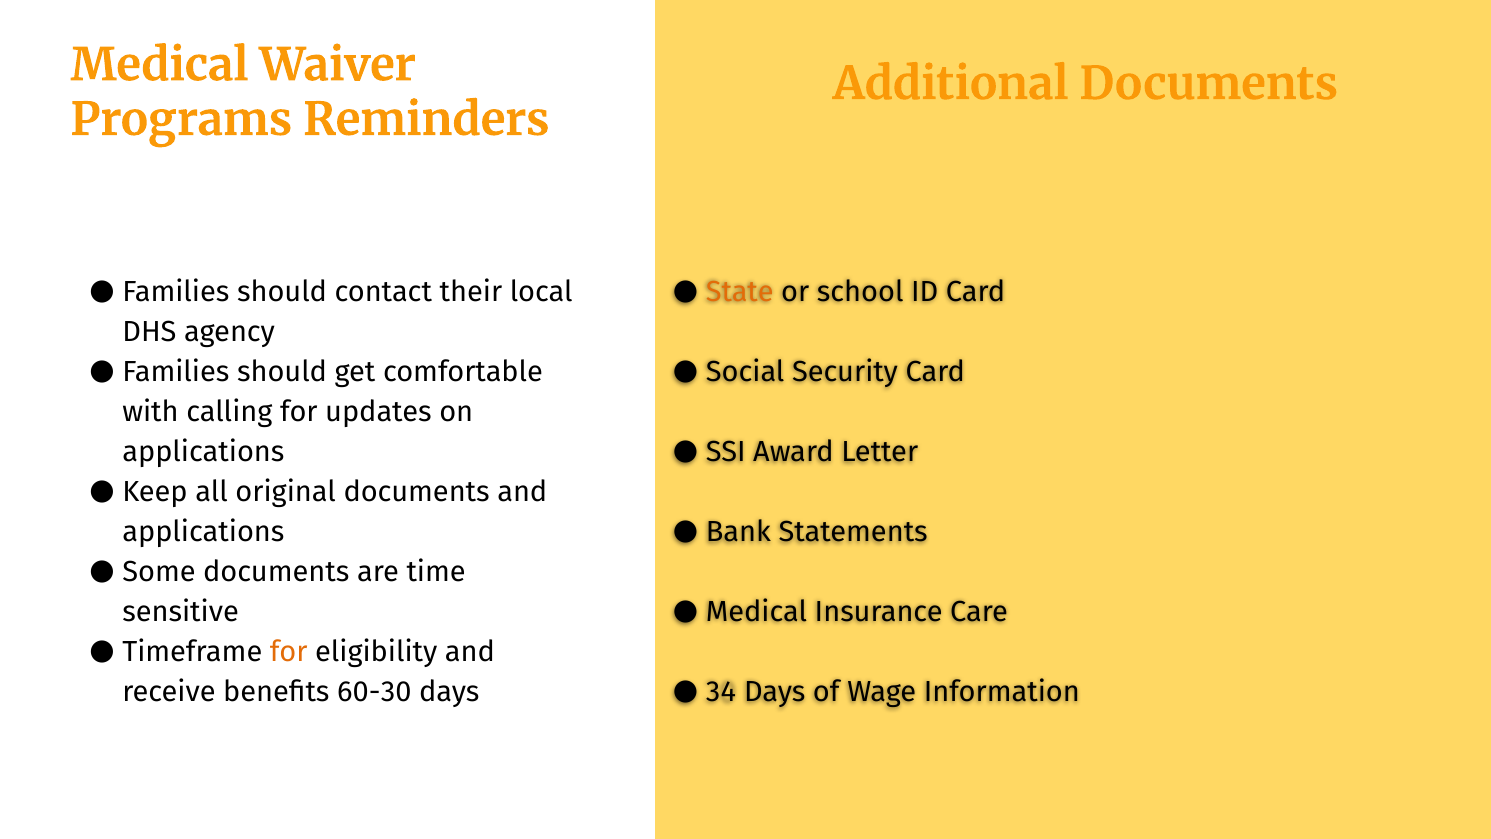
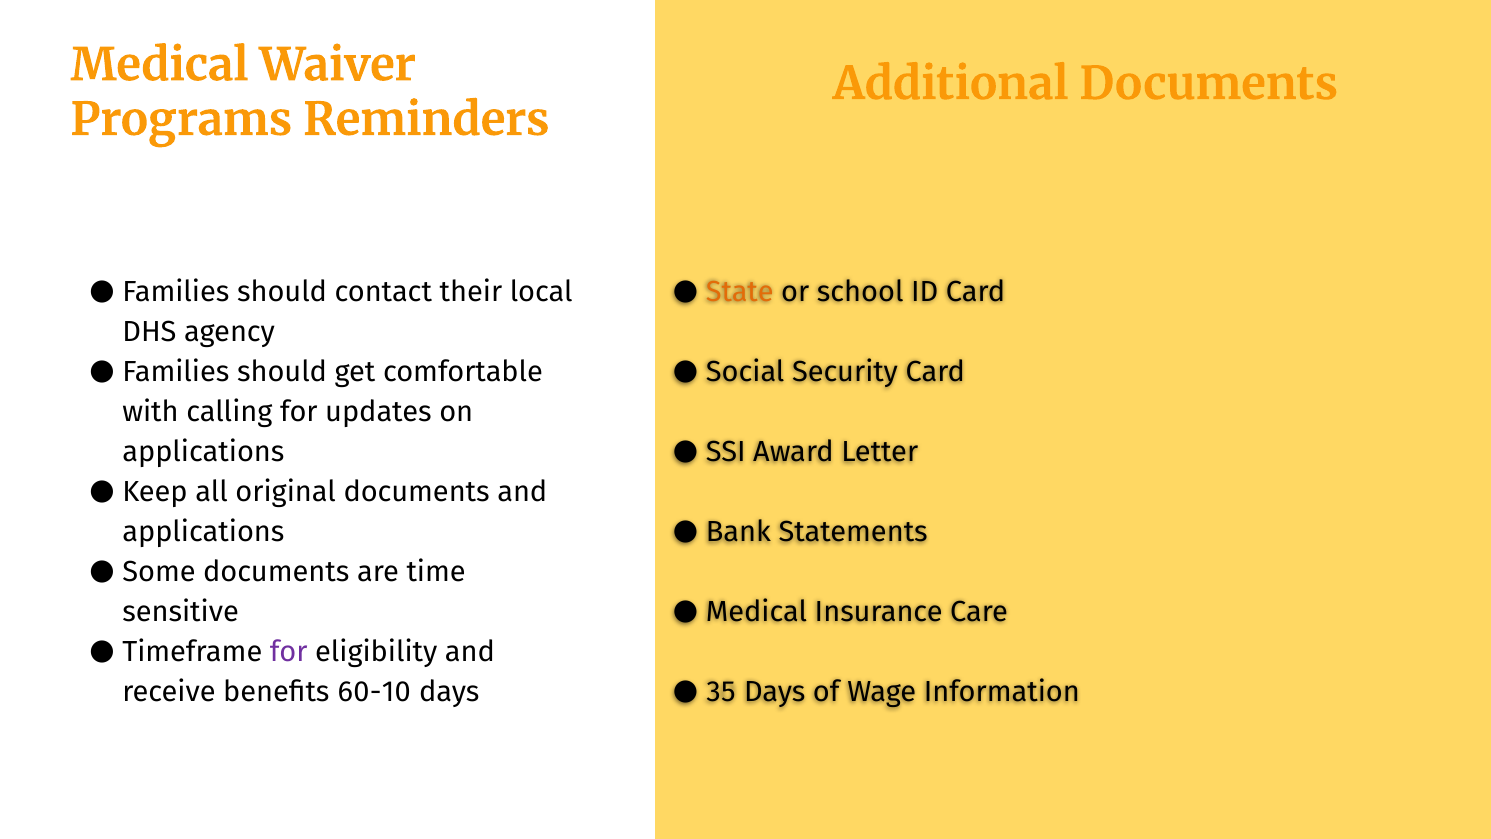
for colour: orange -> purple (289, 652)
34: 34 -> 35 (721, 692)
60-30: 60-30 -> 60-10 (374, 692)
